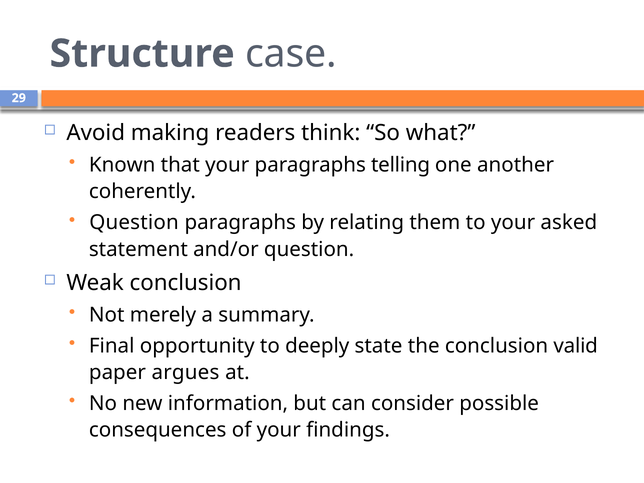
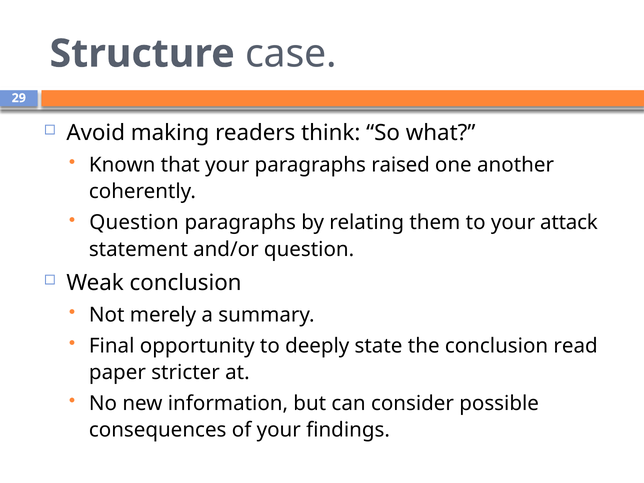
telling: telling -> raised (401, 165)
asked: asked -> attack (569, 223)
valid: valid -> read (576, 346)
argues: argues -> stricter (186, 373)
